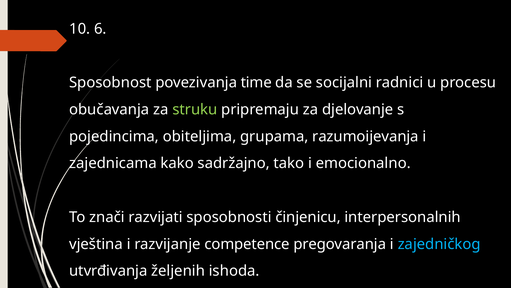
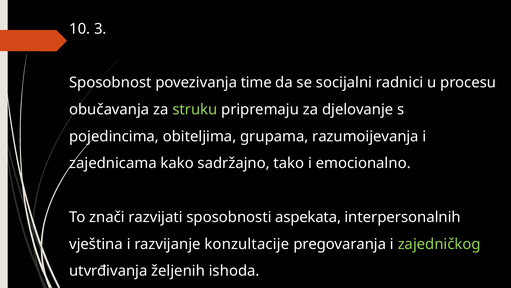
6: 6 -> 3 (100, 29)
činjenicu: činjenicu -> aspekata (308, 217)
competence: competence -> konzultacije (247, 244)
zajedničkog colour: light blue -> light green (439, 244)
